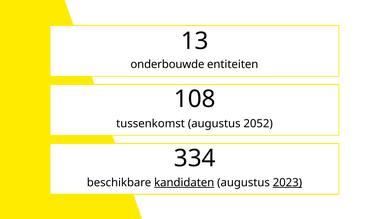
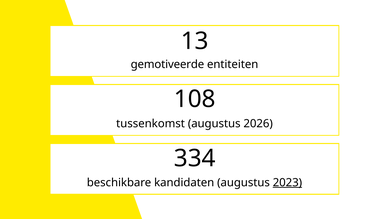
onderbouwde: onderbouwde -> gemotiveerde (167, 64)
2052: 2052 -> 2026 (258, 123)
kandidaten underline: present -> none (184, 182)
